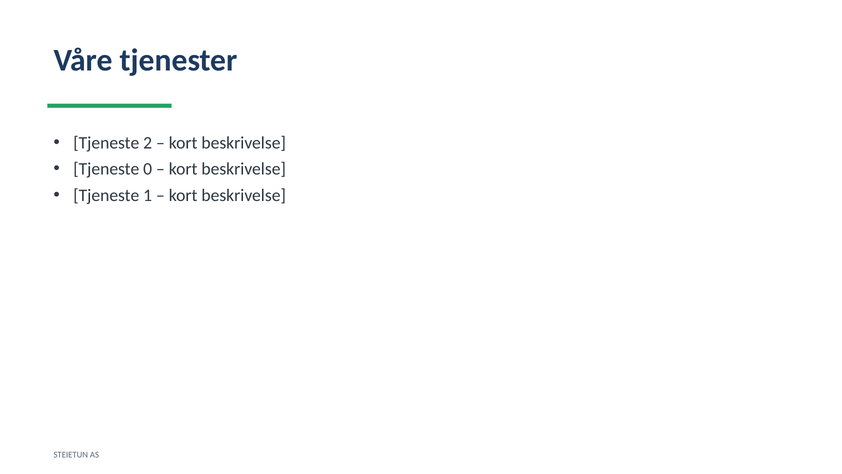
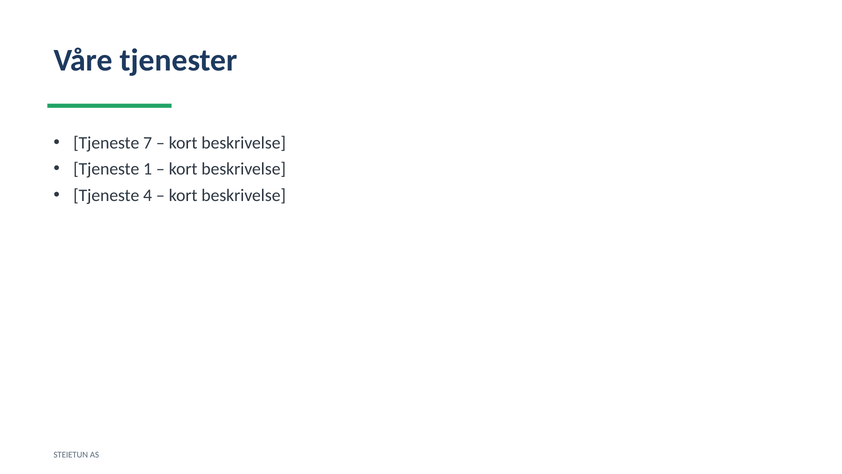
2: 2 -> 7 (148, 143)
0: 0 -> 1 (148, 169)
1: 1 -> 4 (148, 195)
